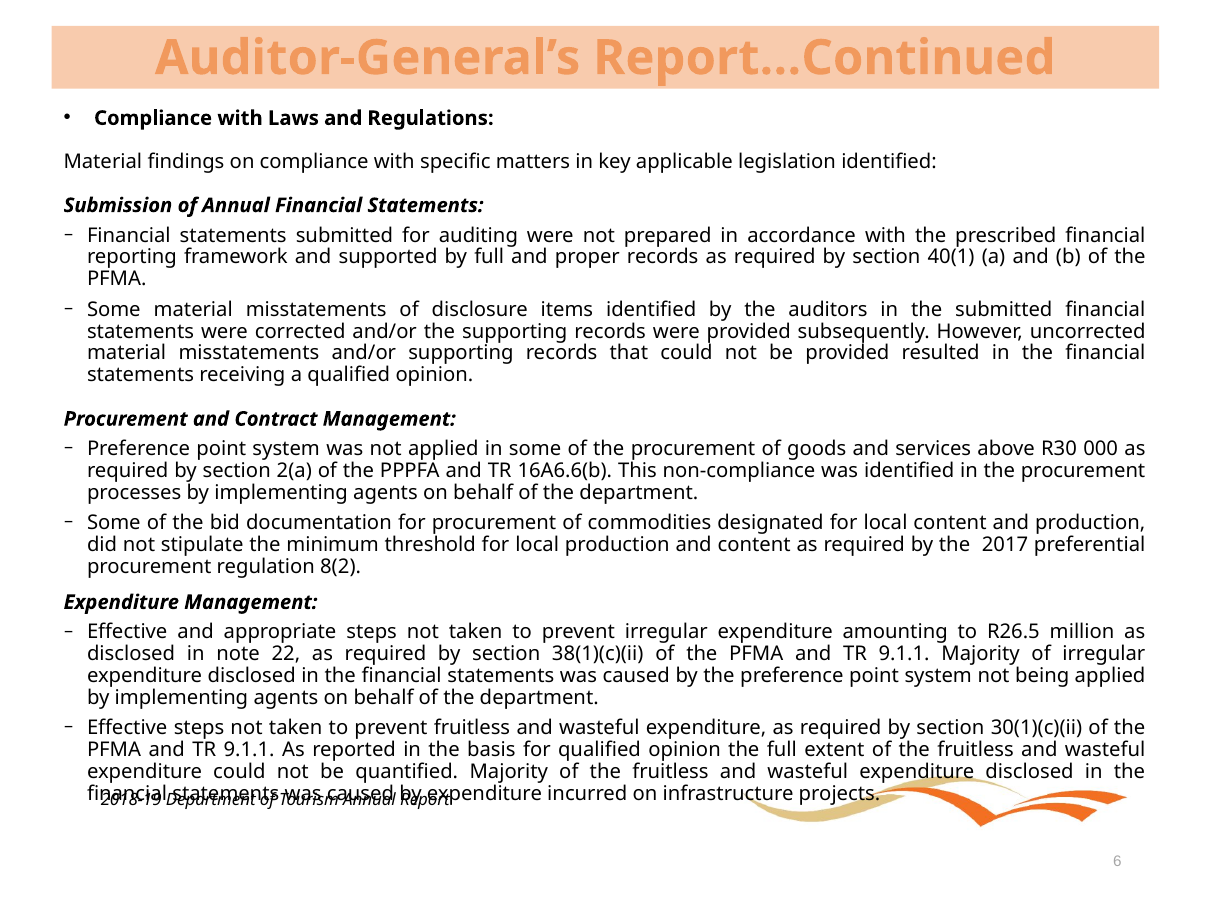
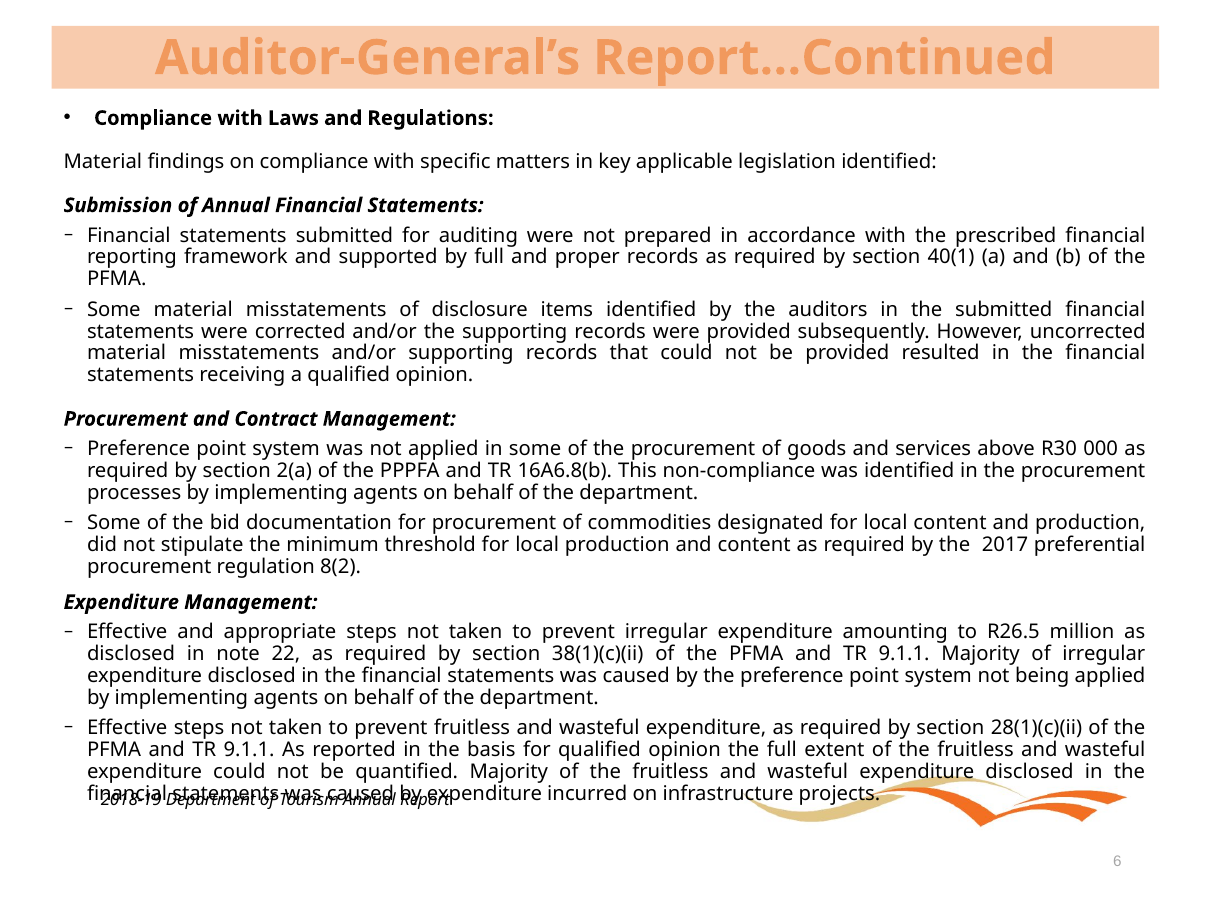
16A6.6(b: 16A6.6(b -> 16A6.8(b (565, 471)
30(1)(c)(ii: 30(1)(c)(ii -> 28(1)(c)(ii (1036, 729)
